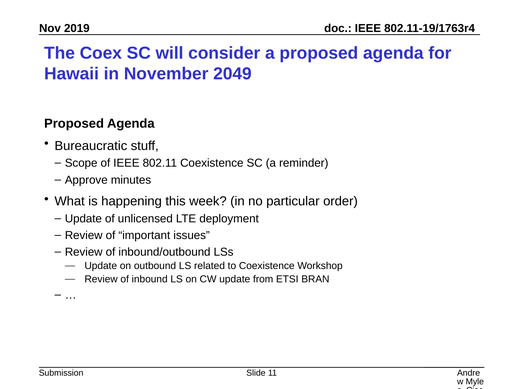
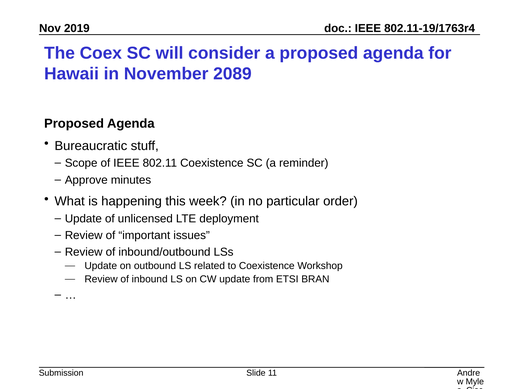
2049: 2049 -> 2089 (232, 74)
